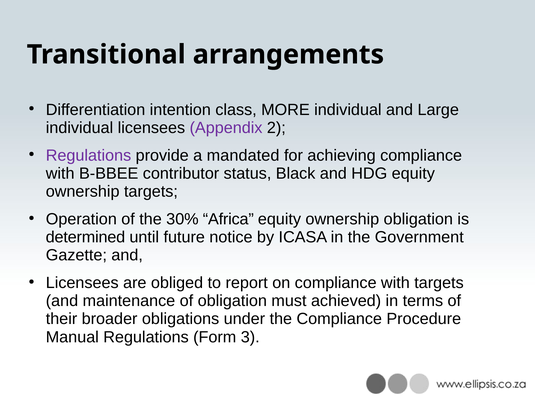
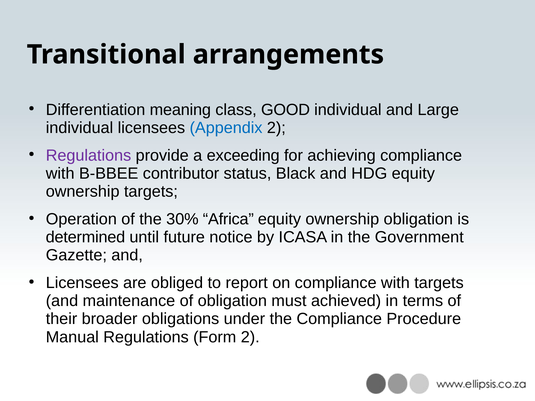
intention: intention -> meaning (180, 110)
MORE: MORE -> GOOD (286, 110)
Appendix colour: purple -> blue (226, 128)
mandated: mandated -> exceeding (243, 155)
Form 3: 3 -> 2 (250, 337)
